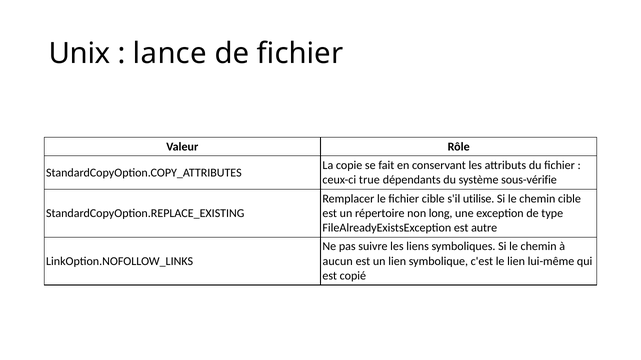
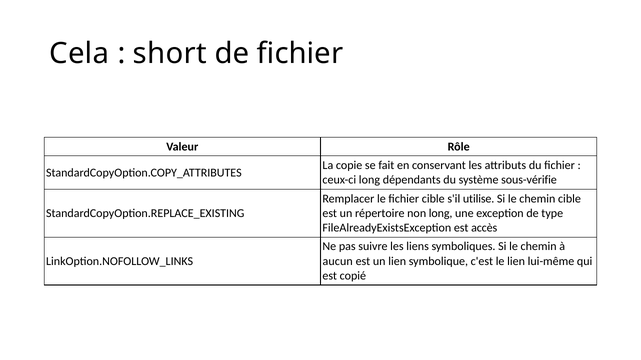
Unix: Unix -> Cela (79, 54)
lance: lance -> short (170, 54)
ceux-ci true: true -> long (369, 180)
autre: autre -> accès (484, 228)
